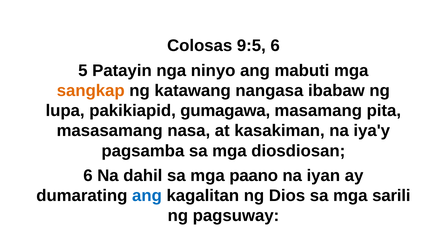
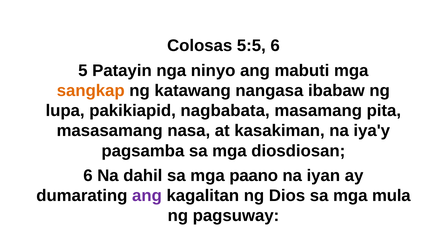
9:5: 9:5 -> 5:5 (251, 46)
gumagawa: gumagawa -> nagbabata (225, 111)
ang colour: blue -> purple (147, 196)
sarili: sarili -> mula (391, 196)
